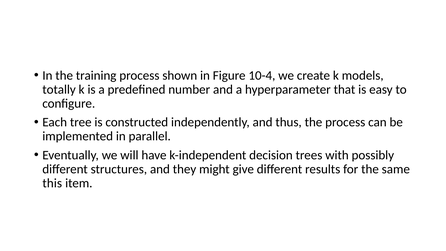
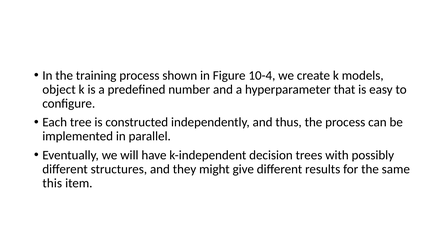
totally: totally -> object (59, 89)
